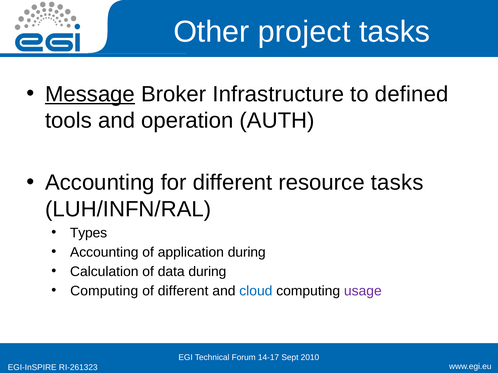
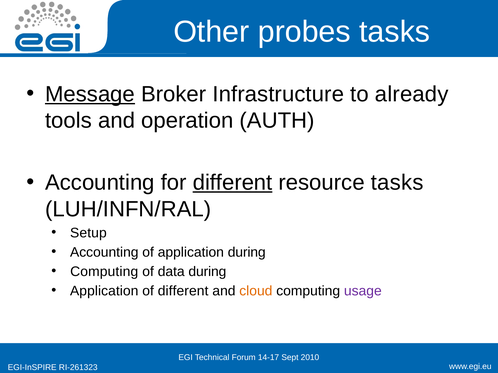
project: project -> probes (304, 32)
defined: defined -> already (412, 94)
different underline: none -> present (233, 183)
Types: Types -> Setup (88, 233)
Calculation: Calculation -> Computing (104, 272)
Computing: Computing -> Application (104, 291)
cloud colour: blue -> orange (256, 291)
